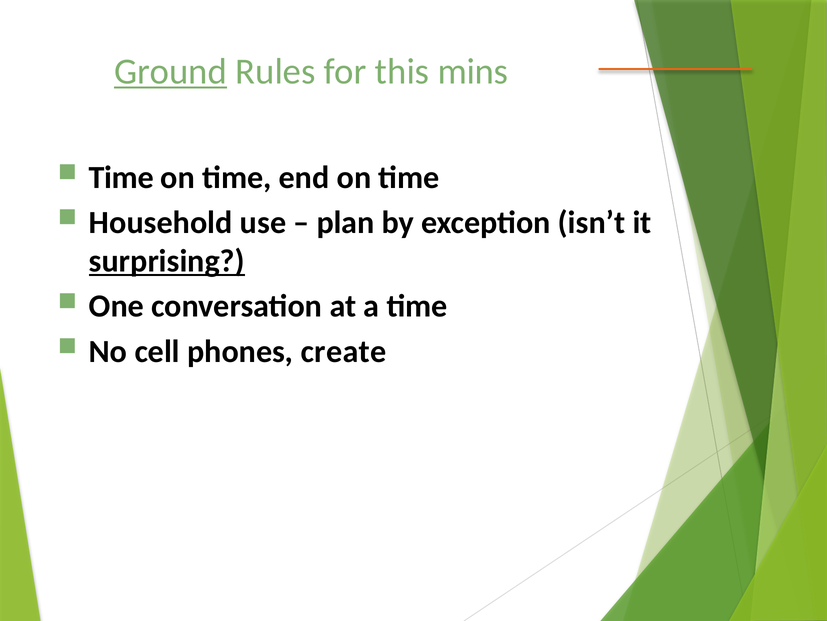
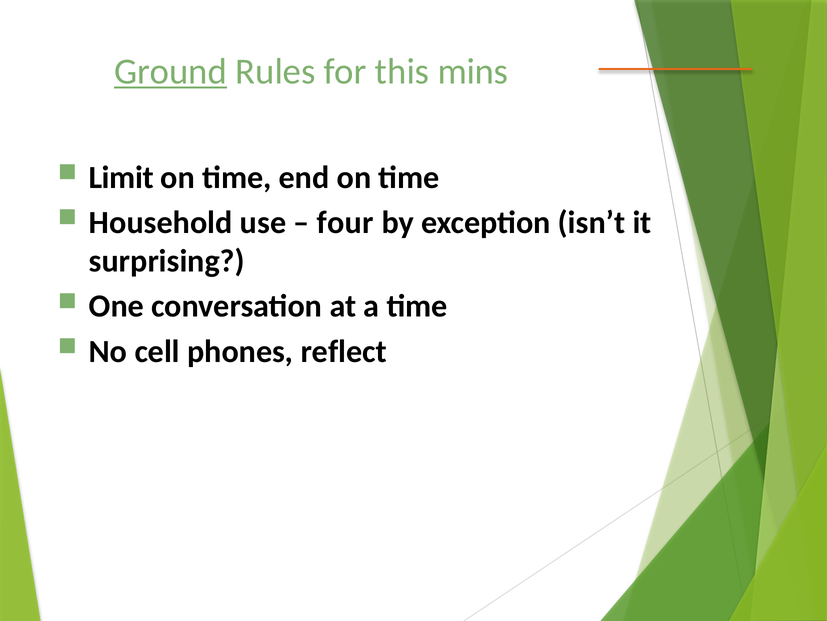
Time: Time -> Limit (121, 177)
plan: plan -> four (345, 222)
surprising underline: present -> none (167, 261)
create: create -> reflect (344, 351)
